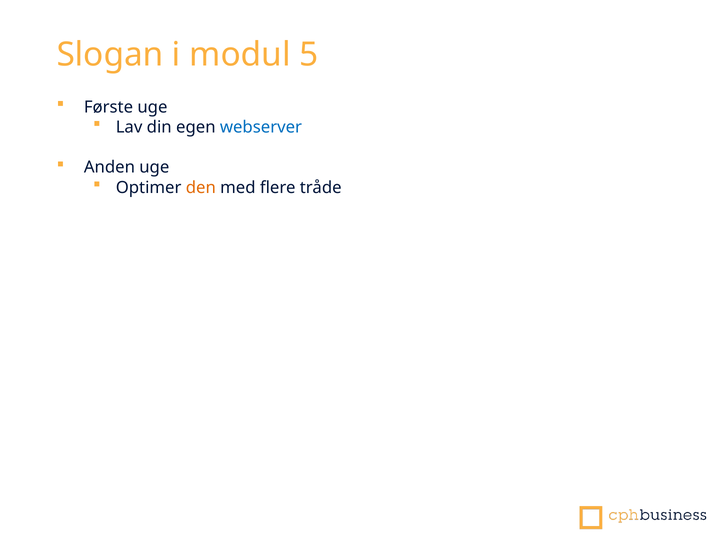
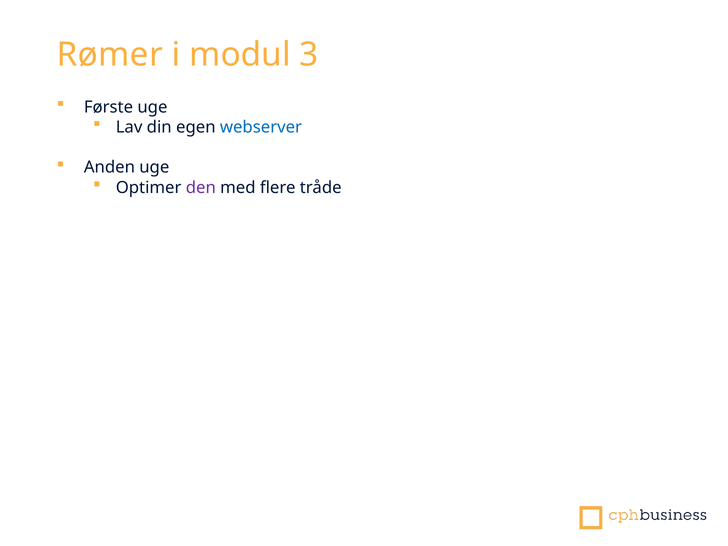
Slogan: Slogan -> Rømer (110, 55)
5: 5 -> 3 (309, 55)
den colour: orange -> purple (201, 187)
